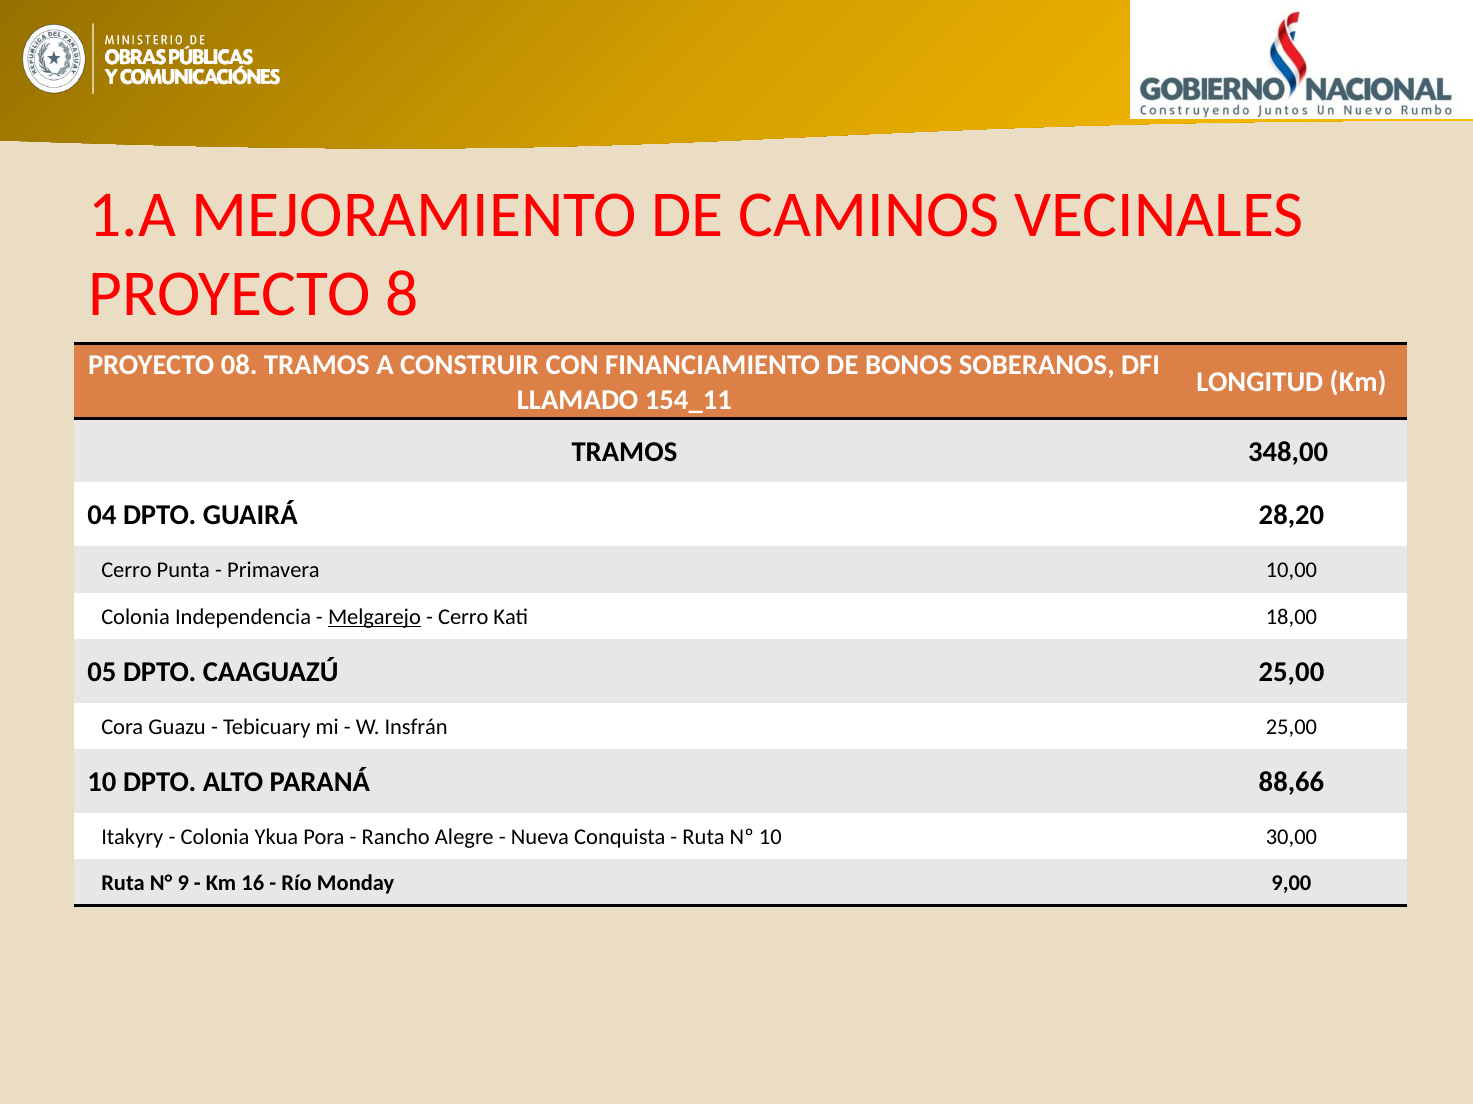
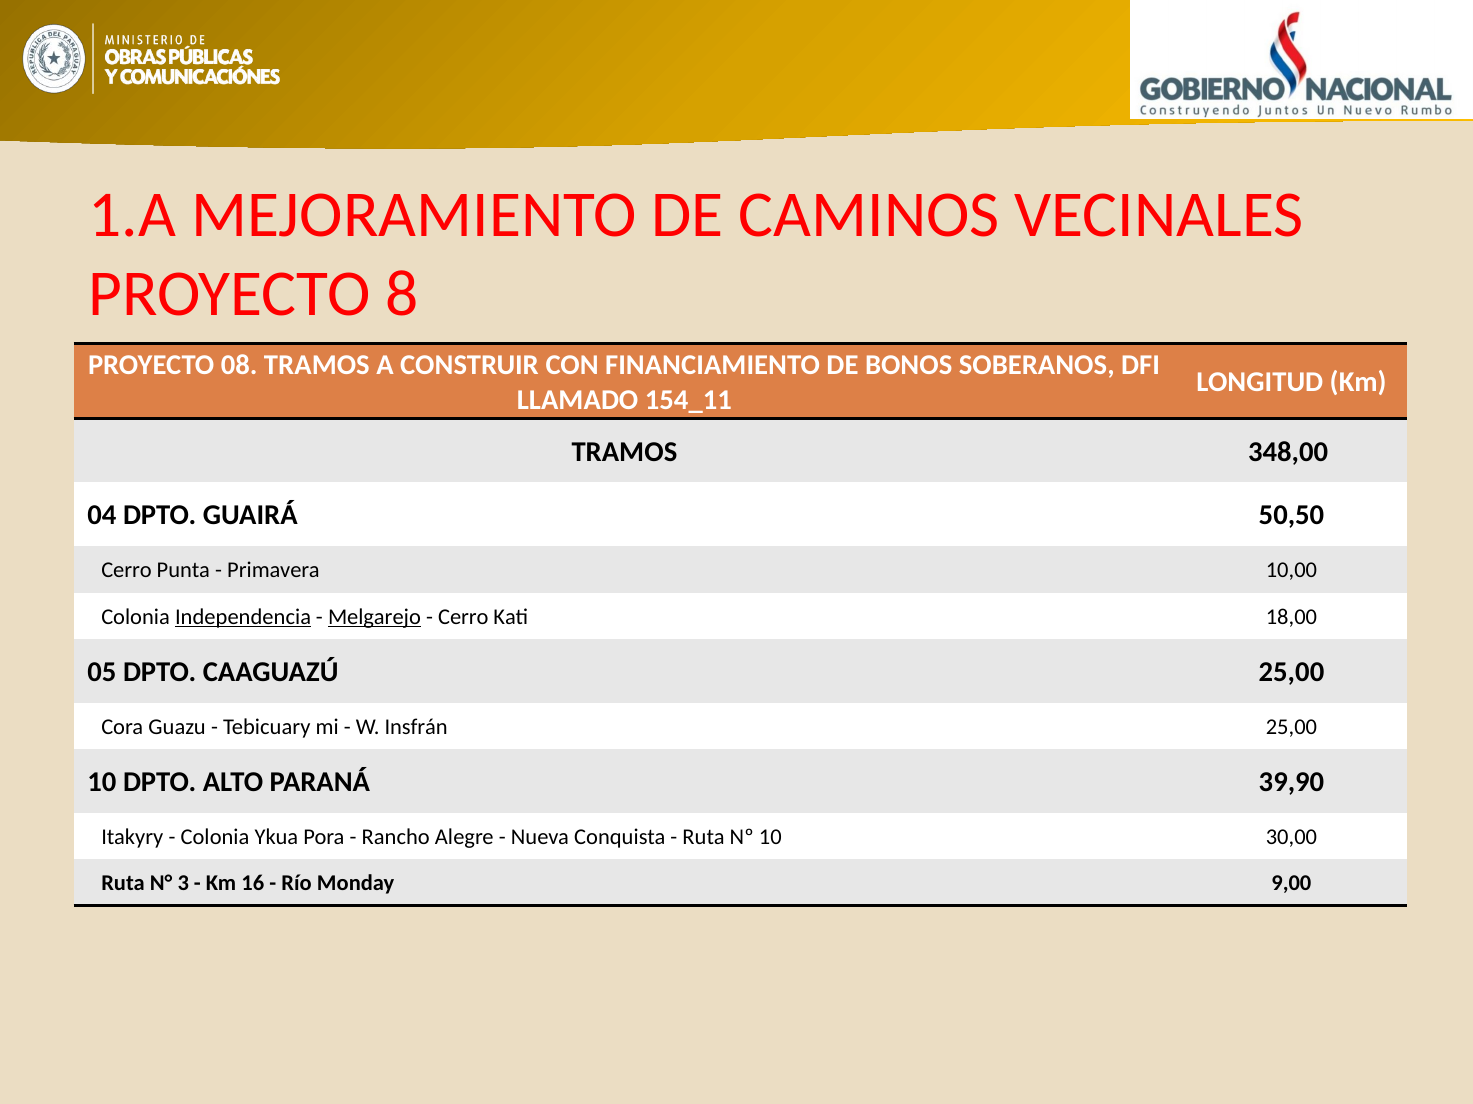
28,20: 28,20 -> 50,50 (1291, 516)
Independencia underline: none -> present (243, 617)
88,66: 88,66 -> 39,90 (1291, 783)
9: 9 -> 3 (183, 884)
